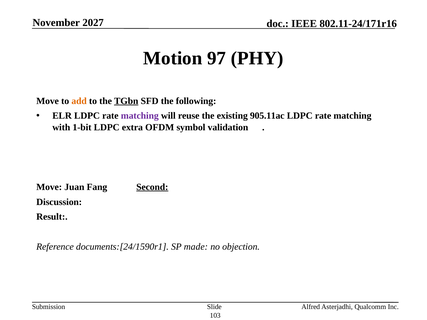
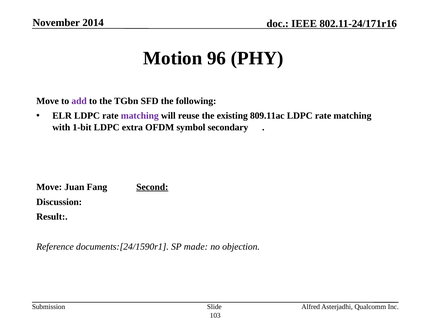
2027: 2027 -> 2014 (93, 23)
97: 97 -> 96 (217, 58)
add colour: orange -> purple (79, 101)
TGbn underline: present -> none (126, 101)
905.11ac: 905.11ac -> 809.11ac (267, 116)
validation: validation -> secondary (228, 127)
